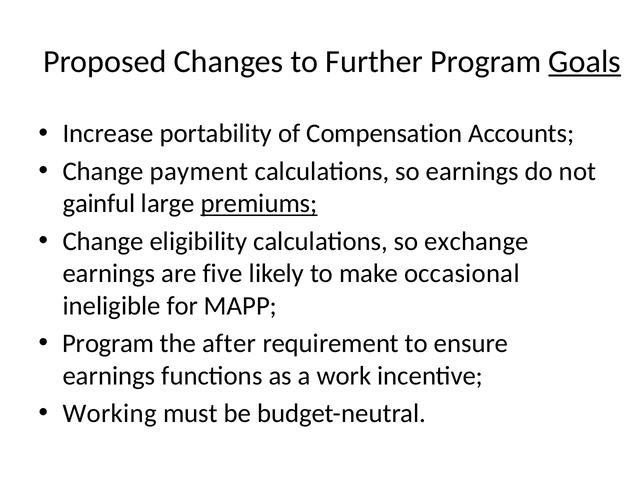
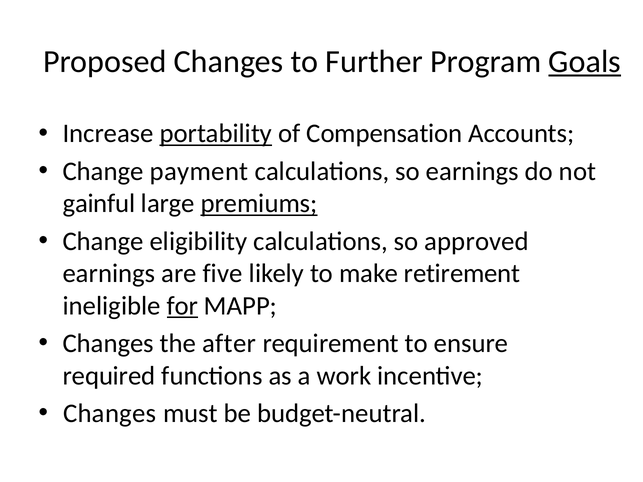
portability underline: none -> present (216, 134)
exchange: exchange -> approved (477, 242)
occasional: occasional -> retirement (462, 274)
for underline: none -> present (182, 306)
Program: Program -> Changes (108, 344)
earnings: earnings -> required (109, 376)
Working: Working -> Changes (110, 414)
